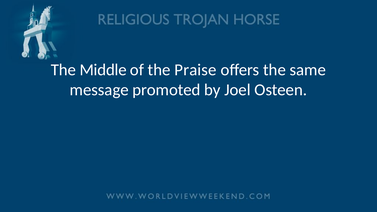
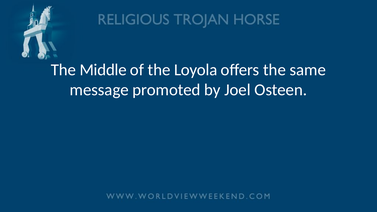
Praise: Praise -> Loyola (196, 70)
